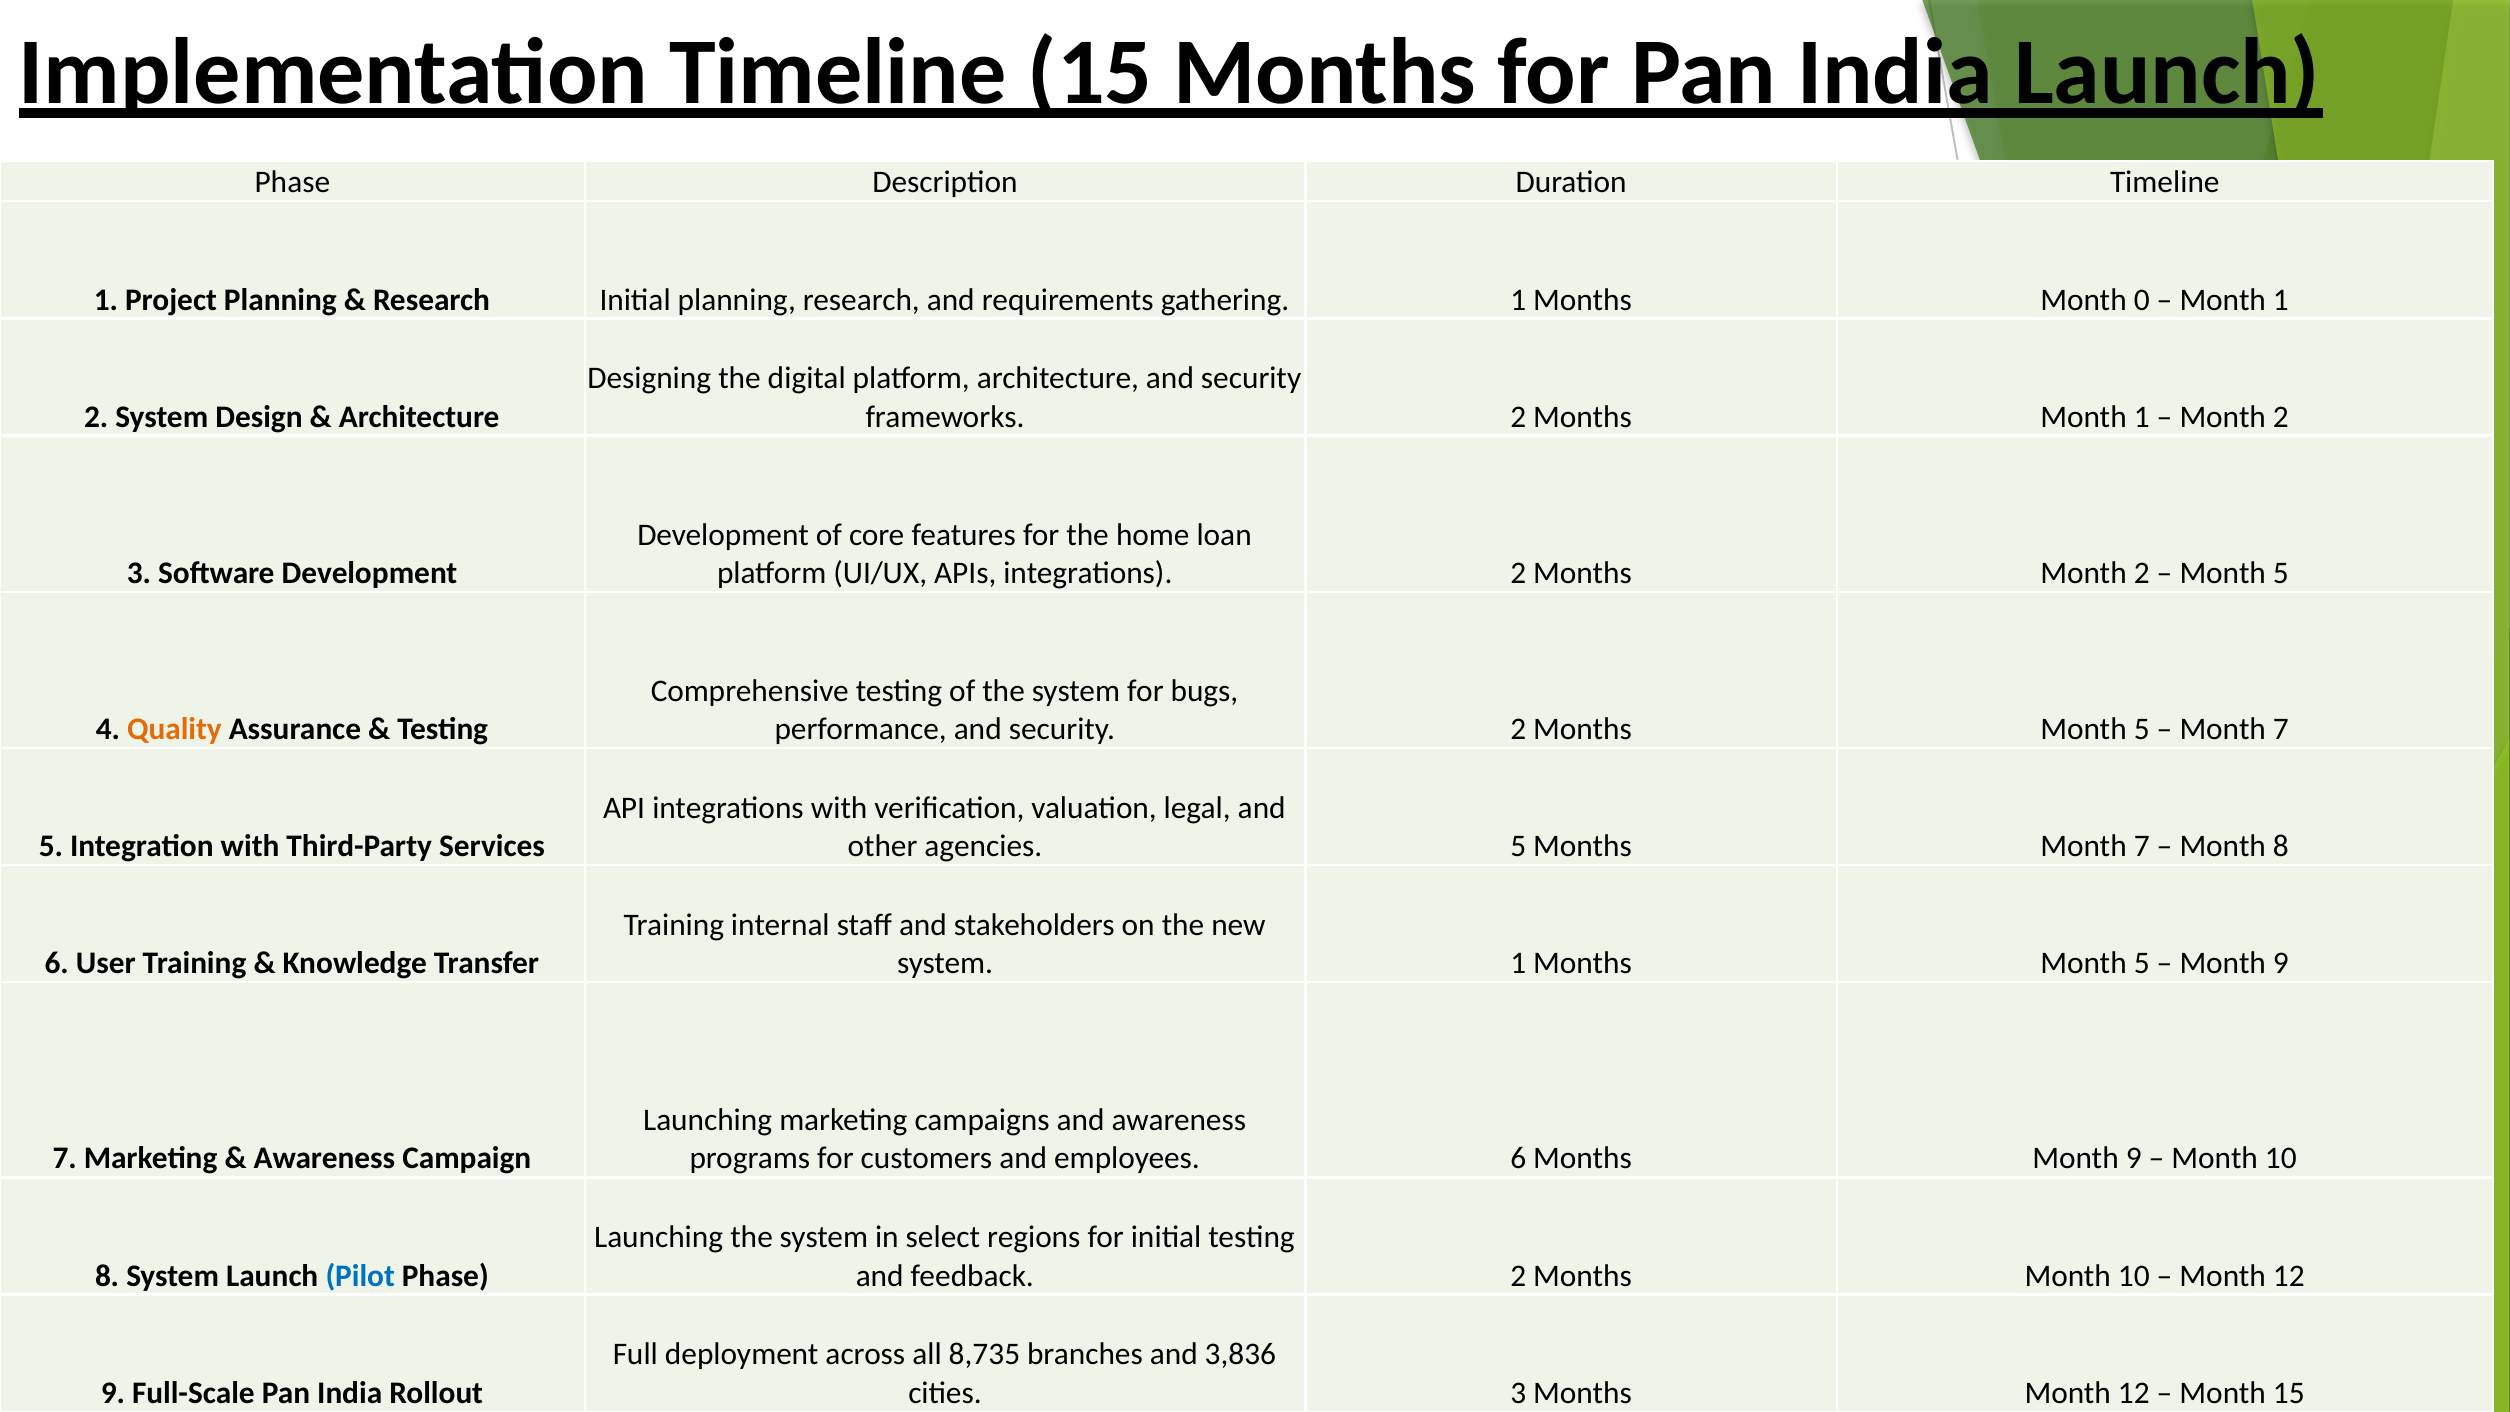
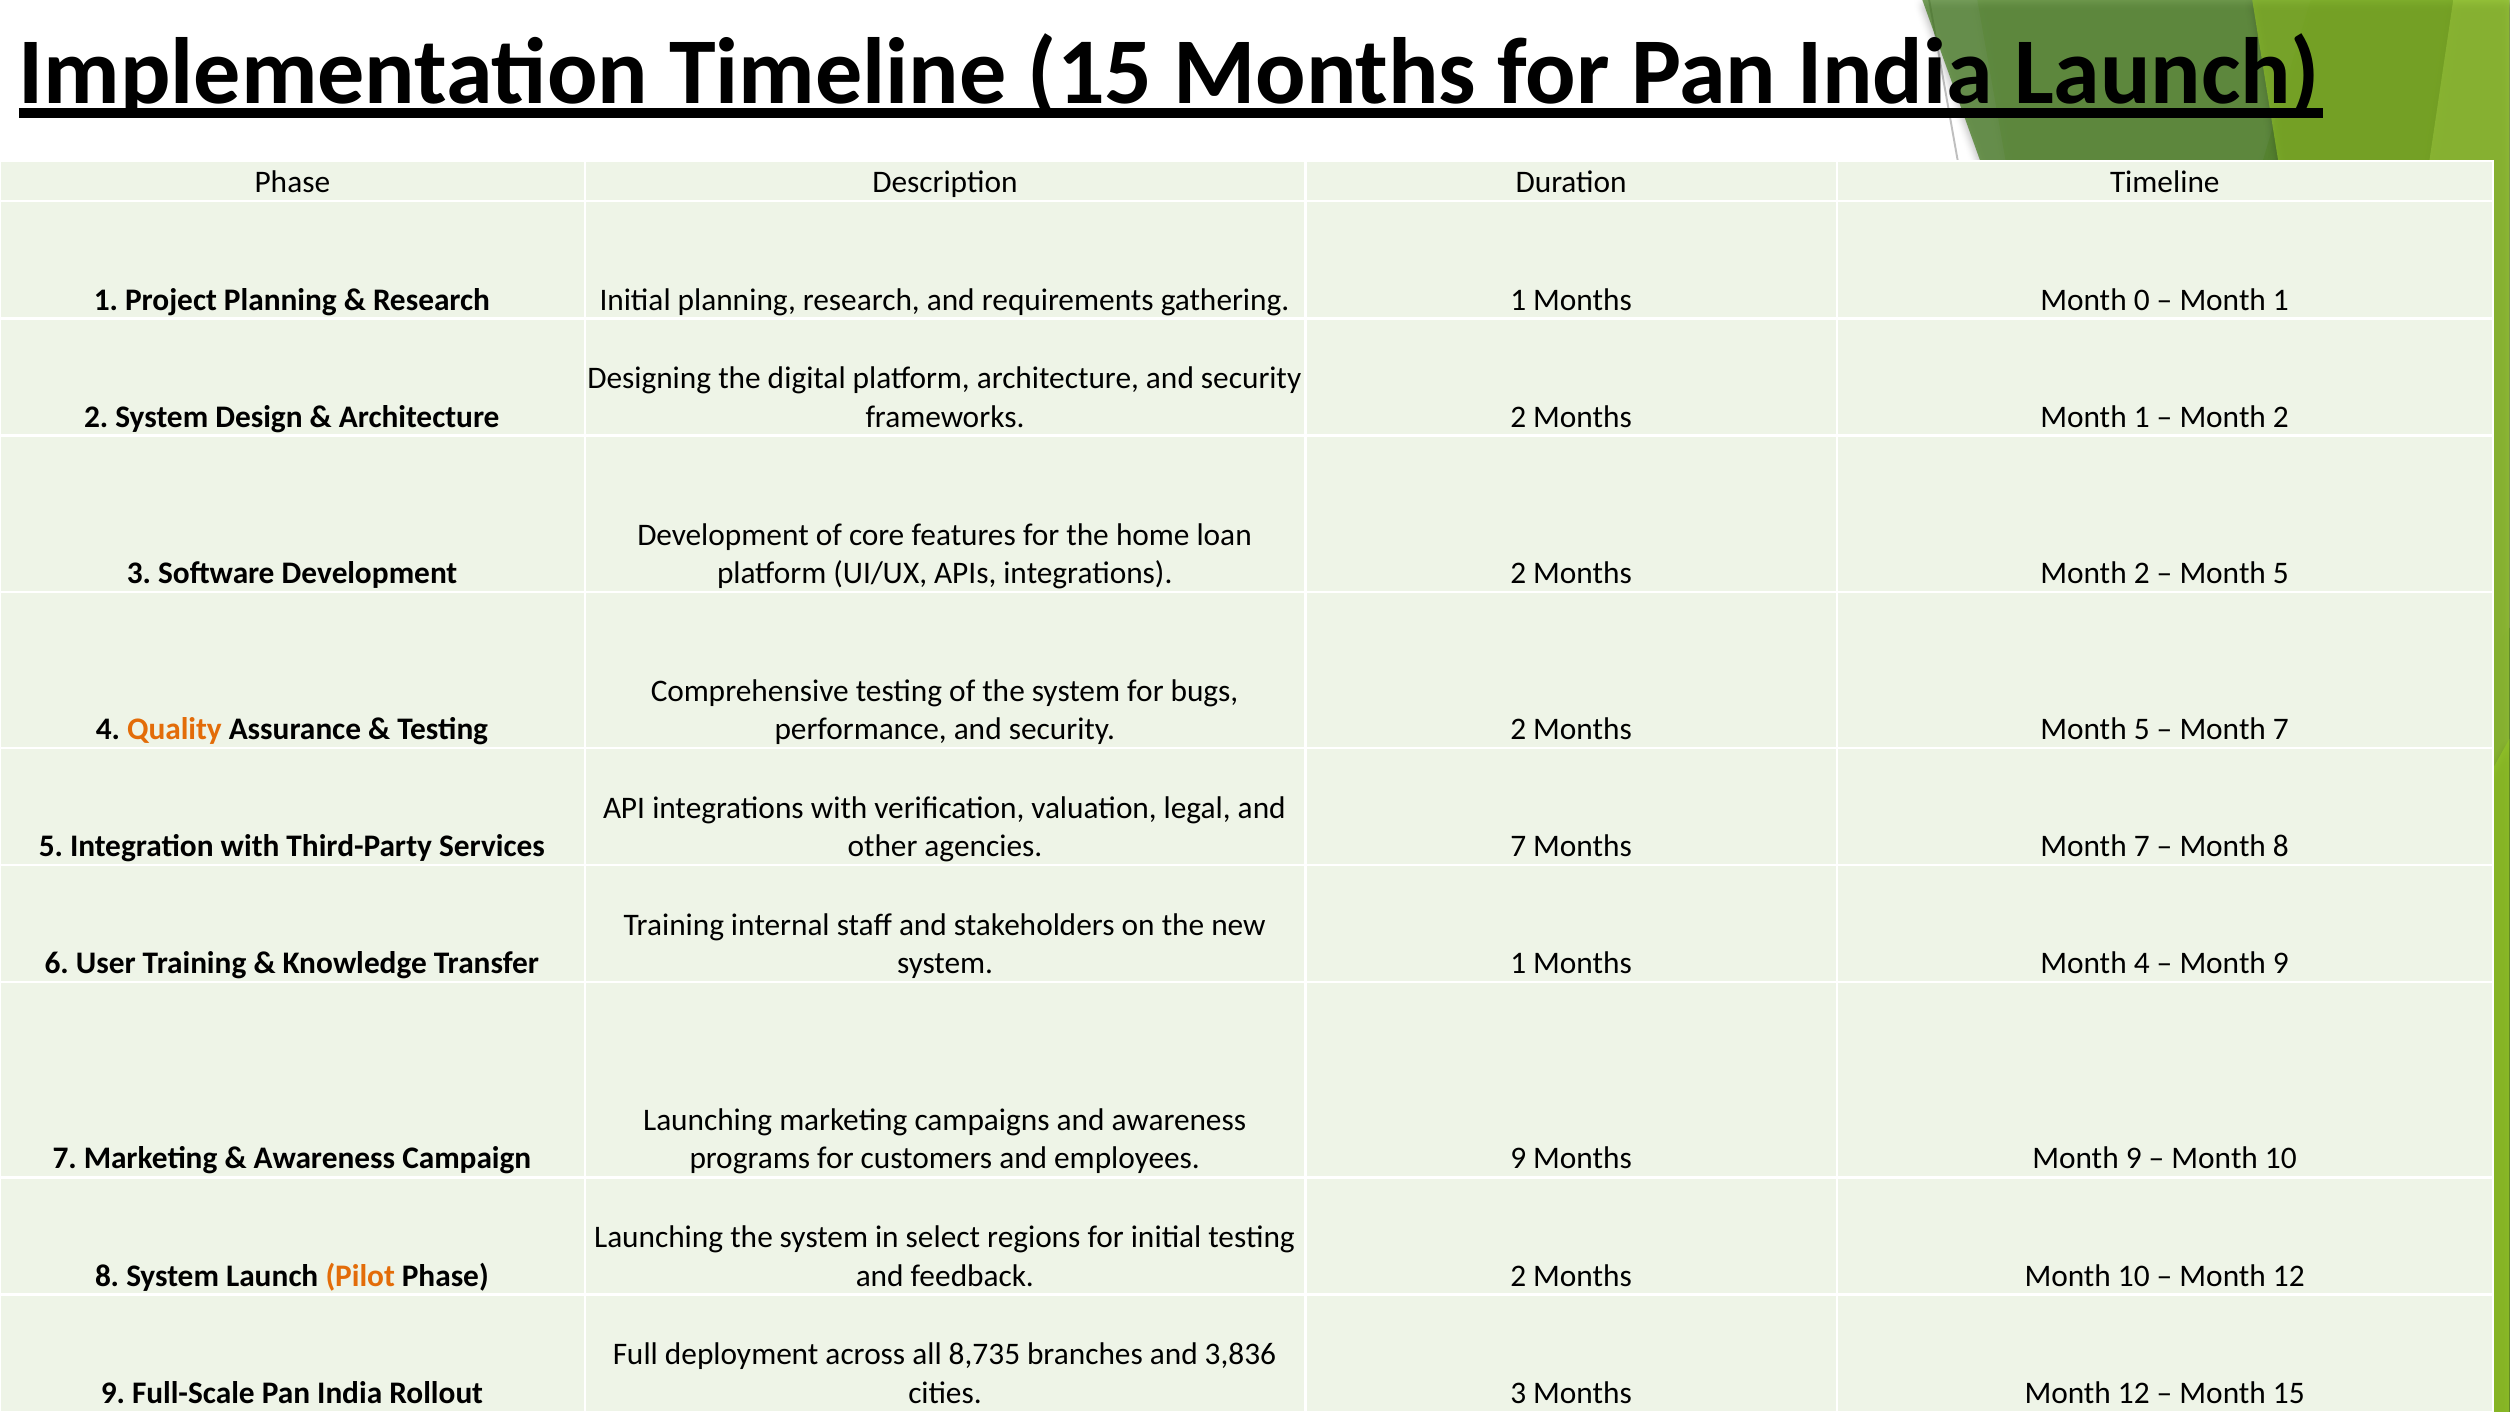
agencies 5: 5 -> 7 (1518, 846)
1 Months Month 5: 5 -> 4 (2142, 963)
employees 6: 6 -> 9 (1518, 1158)
Pilot colour: blue -> orange (360, 1276)
